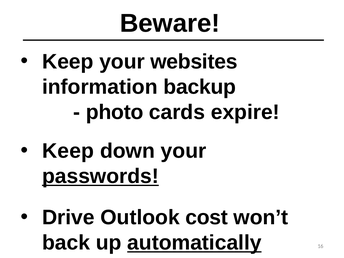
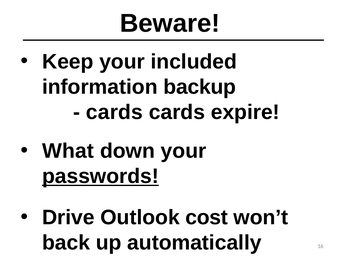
websites: websites -> included (194, 62)
photo: photo -> cards (114, 112)
Keep: Keep -> What (68, 151)
automatically underline: present -> none (194, 243)
